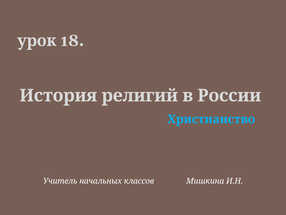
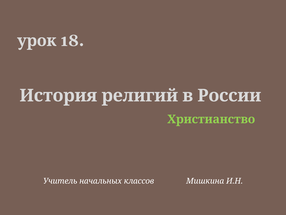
Христианство colour: light blue -> light green (211, 119)
